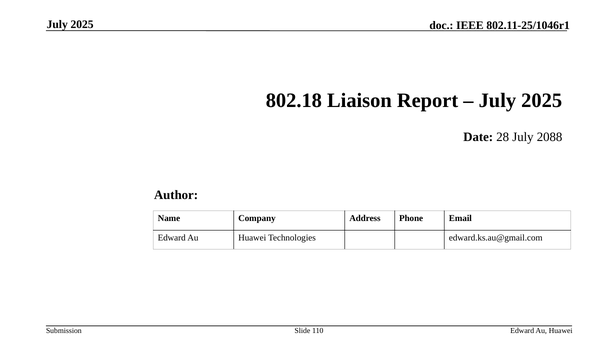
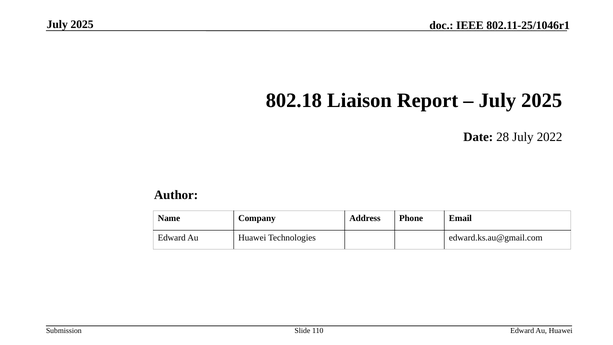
2088: 2088 -> 2022 (550, 137)
